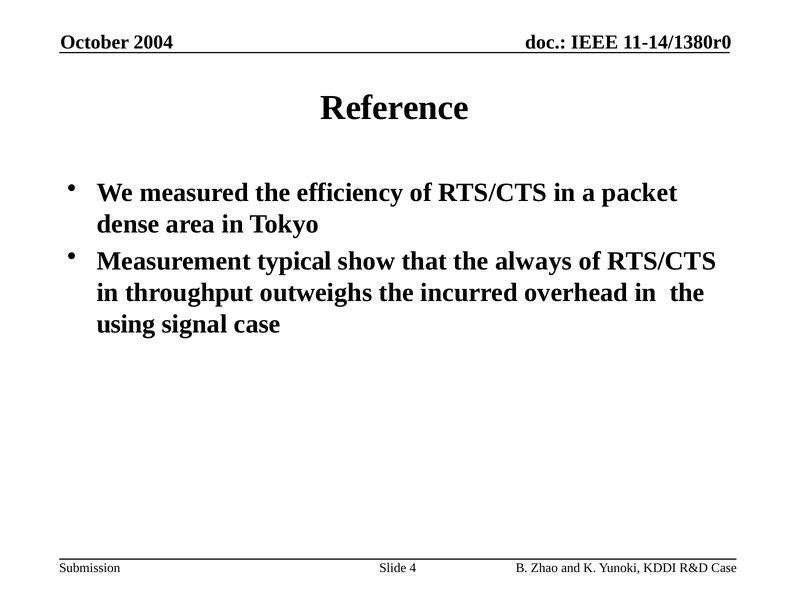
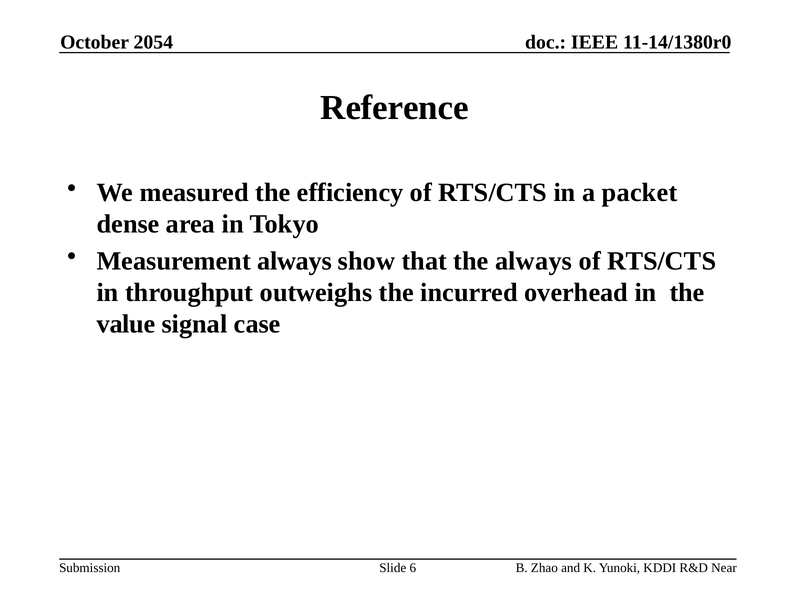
2004: 2004 -> 2054 (153, 42)
Measurement typical: typical -> always (295, 261)
using: using -> value (126, 324)
4: 4 -> 6 (413, 568)
R&D Case: Case -> Near (724, 568)
